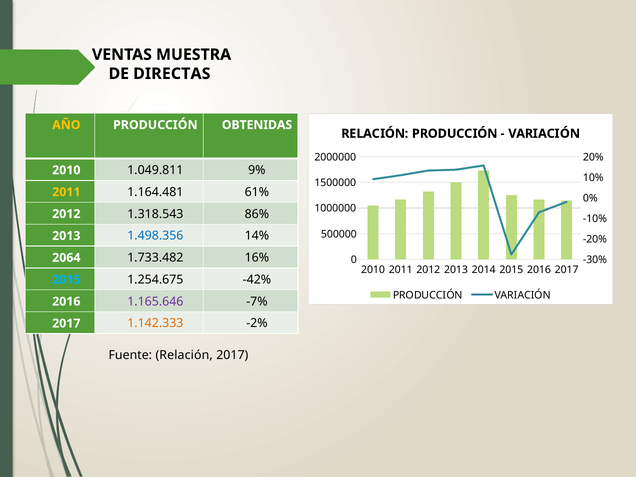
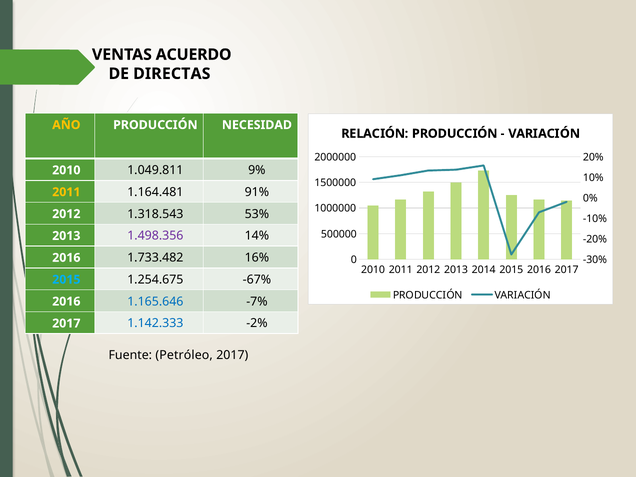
MUESTRA: MUESTRA -> ACUERDO (194, 55)
OBTENIDAS: OBTENIDAS -> NECESIDAD (257, 125)
61%: 61% -> 91% (257, 192)
86%: 86% -> 53% (257, 214)
1.498.356 colour: blue -> purple (155, 236)
2064: 2064 -> 2016 (66, 258)
-42%: -42% -> -67% (257, 280)
1.165.646 colour: purple -> blue (155, 301)
1.142.333 colour: orange -> blue (155, 323)
Fuente Relación: Relación -> Petróleo (184, 355)
